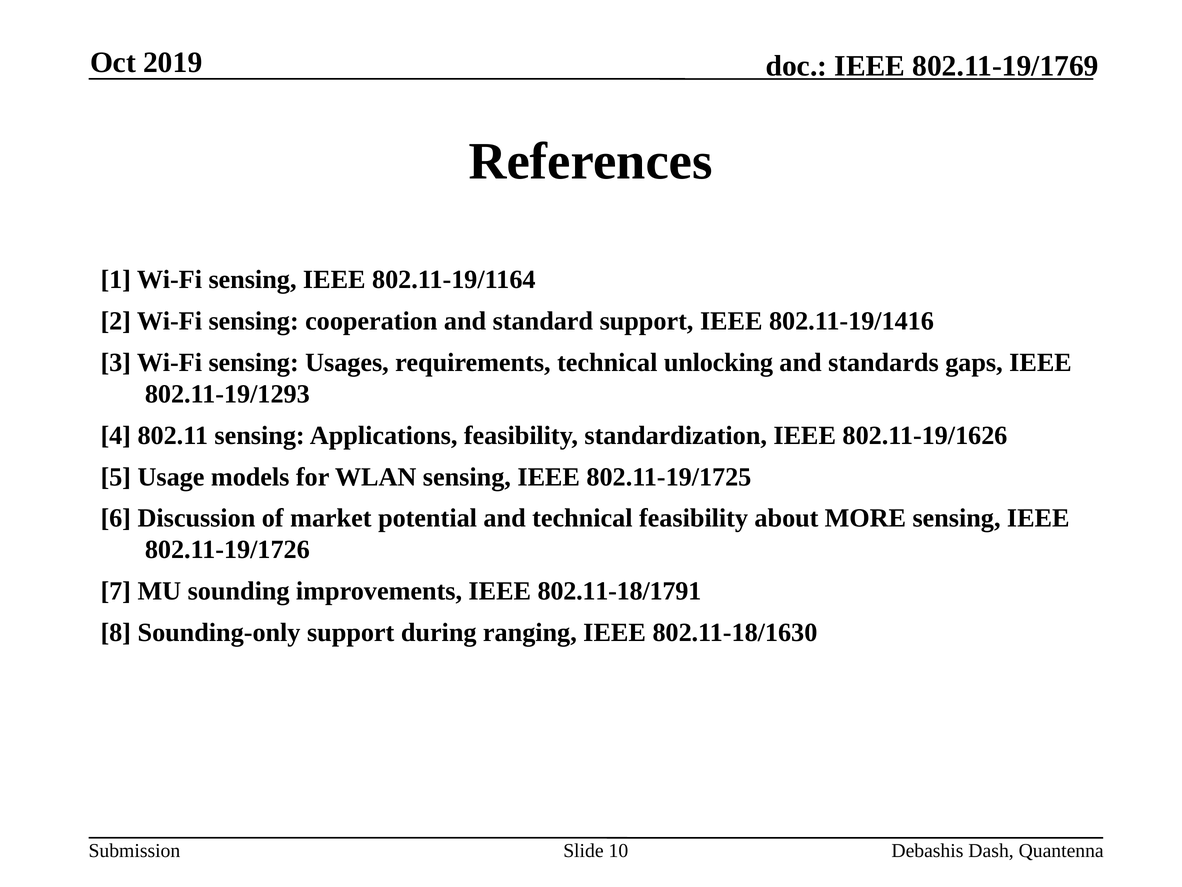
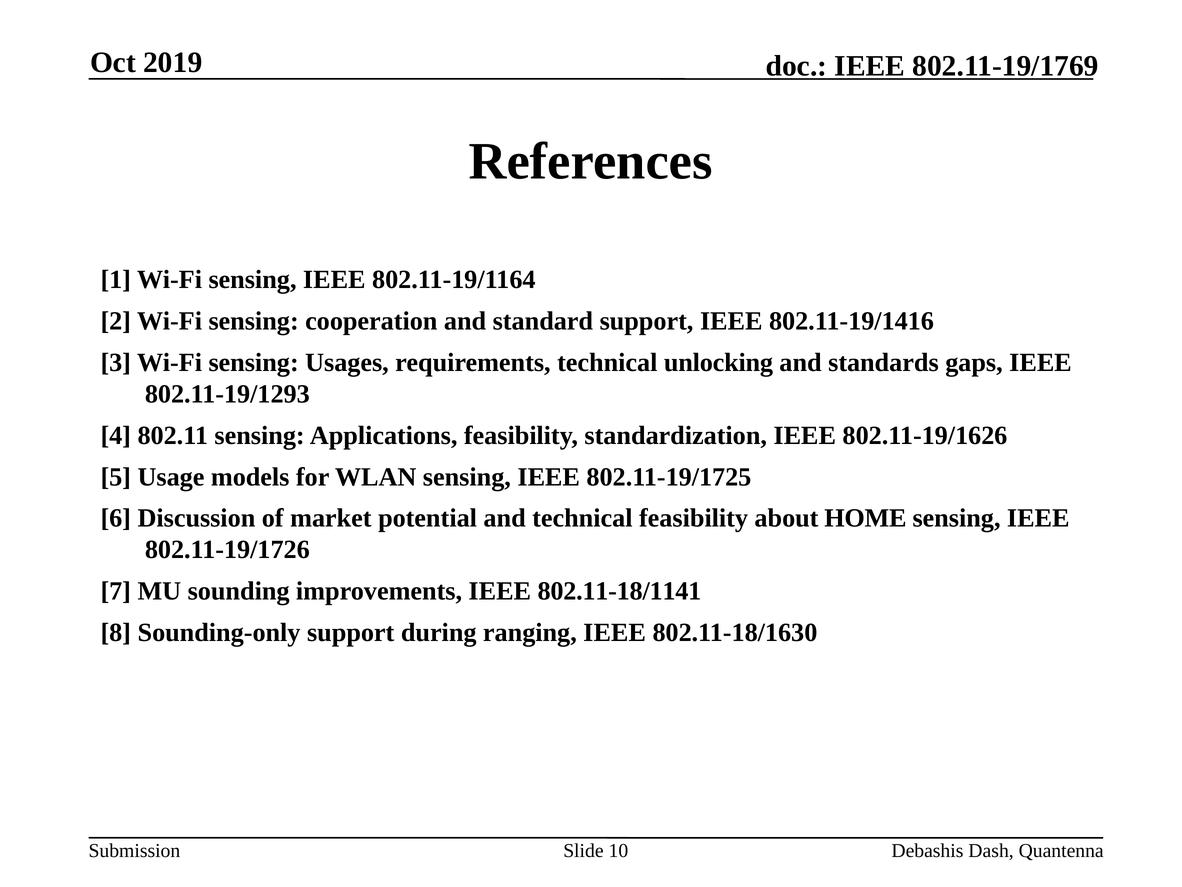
MORE: MORE -> HOME (865, 518)
802.11-18/1791: 802.11-18/1791 -> 802.11-18/1141 (619, 591)
